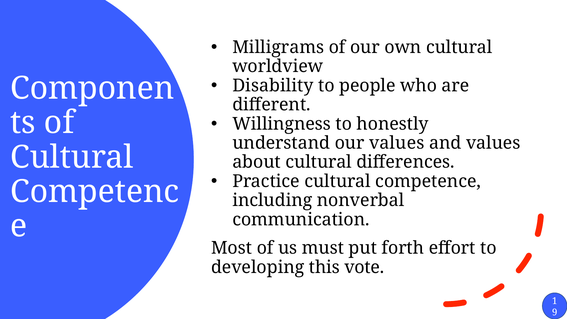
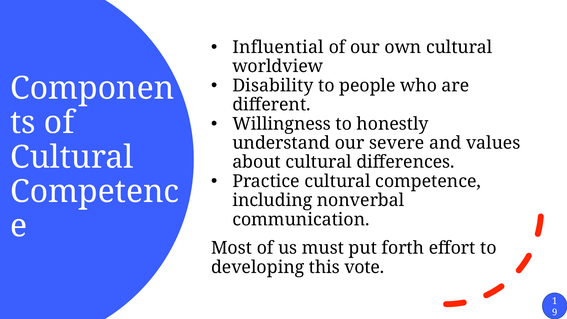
Milligrams: Milligrams -> Influential (278, 47)
our values: values -> severe (397, 143)
